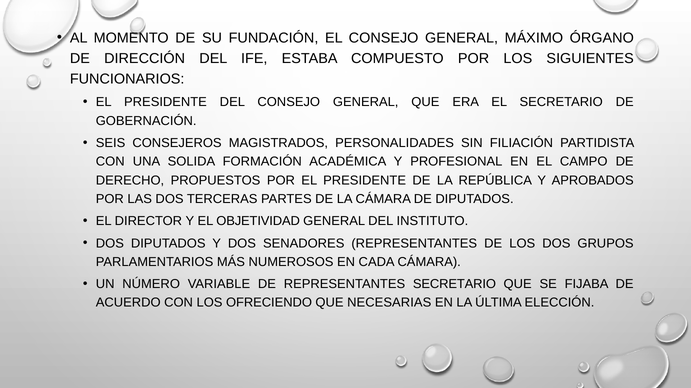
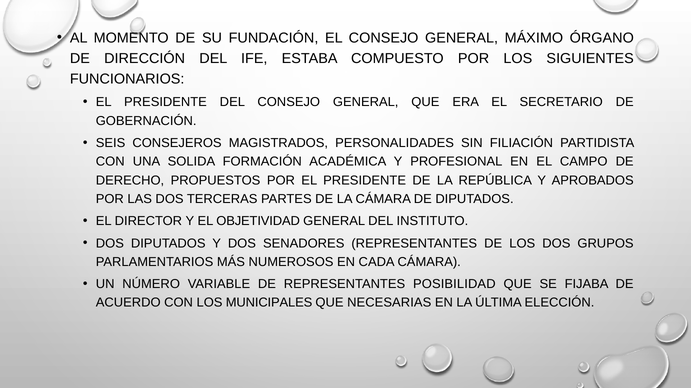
REPRESENTANTES SECRETARIO: SECRETARIO -> POSIBILIDAD (454, 285)
OFRECIENDO: OFRECIENDO -> MUNICIPALES (269, 303)
